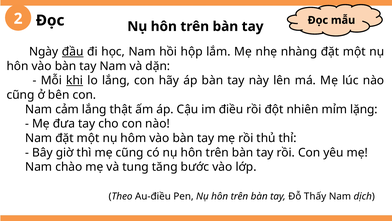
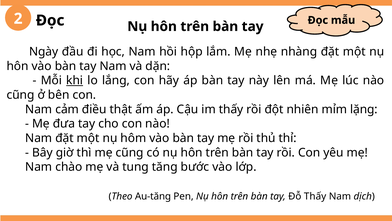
đầu underline: present -> none (73, 52)
cảm lắng: lắng -> điều (94, 109)
im điều: điều -> thấy (231, 109)
Au-điều: Au-điều -> Au-tăng (153, 196)
